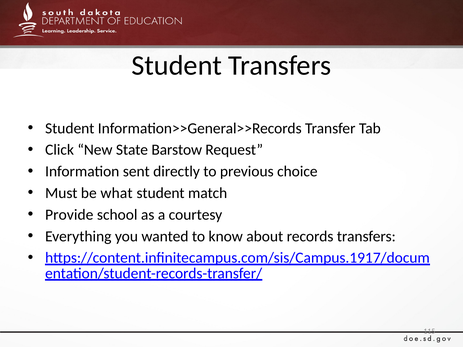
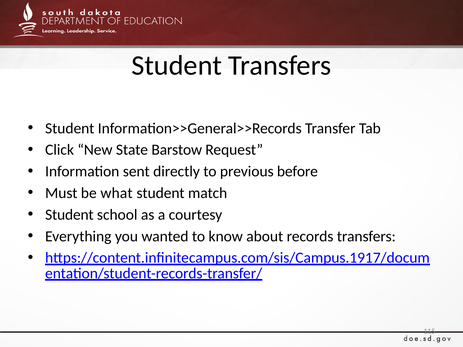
choice: choice -> before (297, 172)
Provide: Provide -> Student (69, 215)
